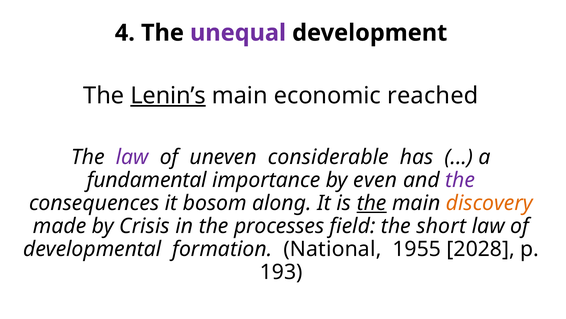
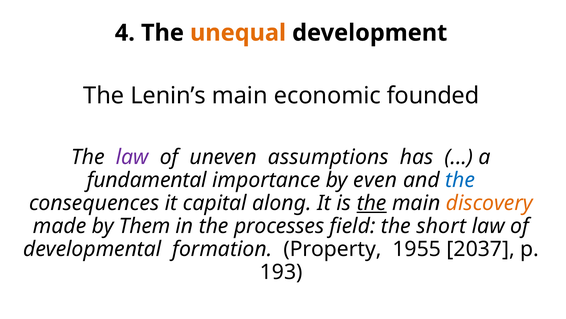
unequal colour: purple -> orange (238, 33)
Lenin’s underline: present -> none (168, 95)
reached: reached -> founded (433, 95)
considerable: considerable -> assumptions (328, 157)
the colour: purple -> blue (460, 180)
bosom: bosom -> capital (215, 203)
Crisis: Crisis -> Them (145, 226)
National: National -> Property (332, 249)
2028: 2028 -> 2037 (481, 249)
